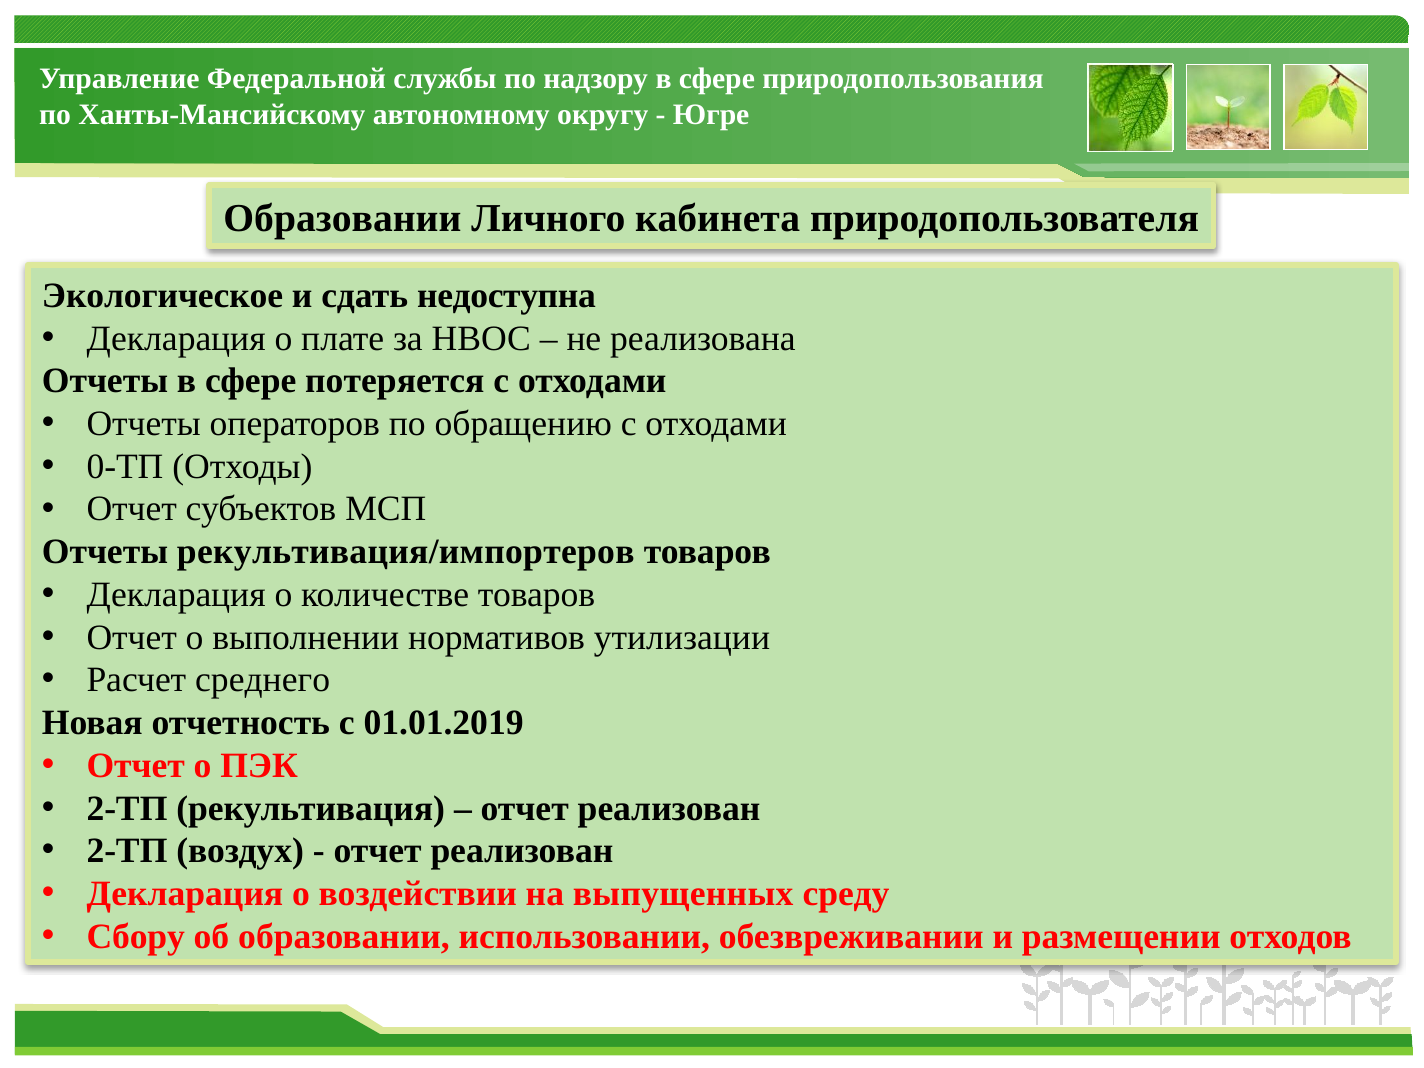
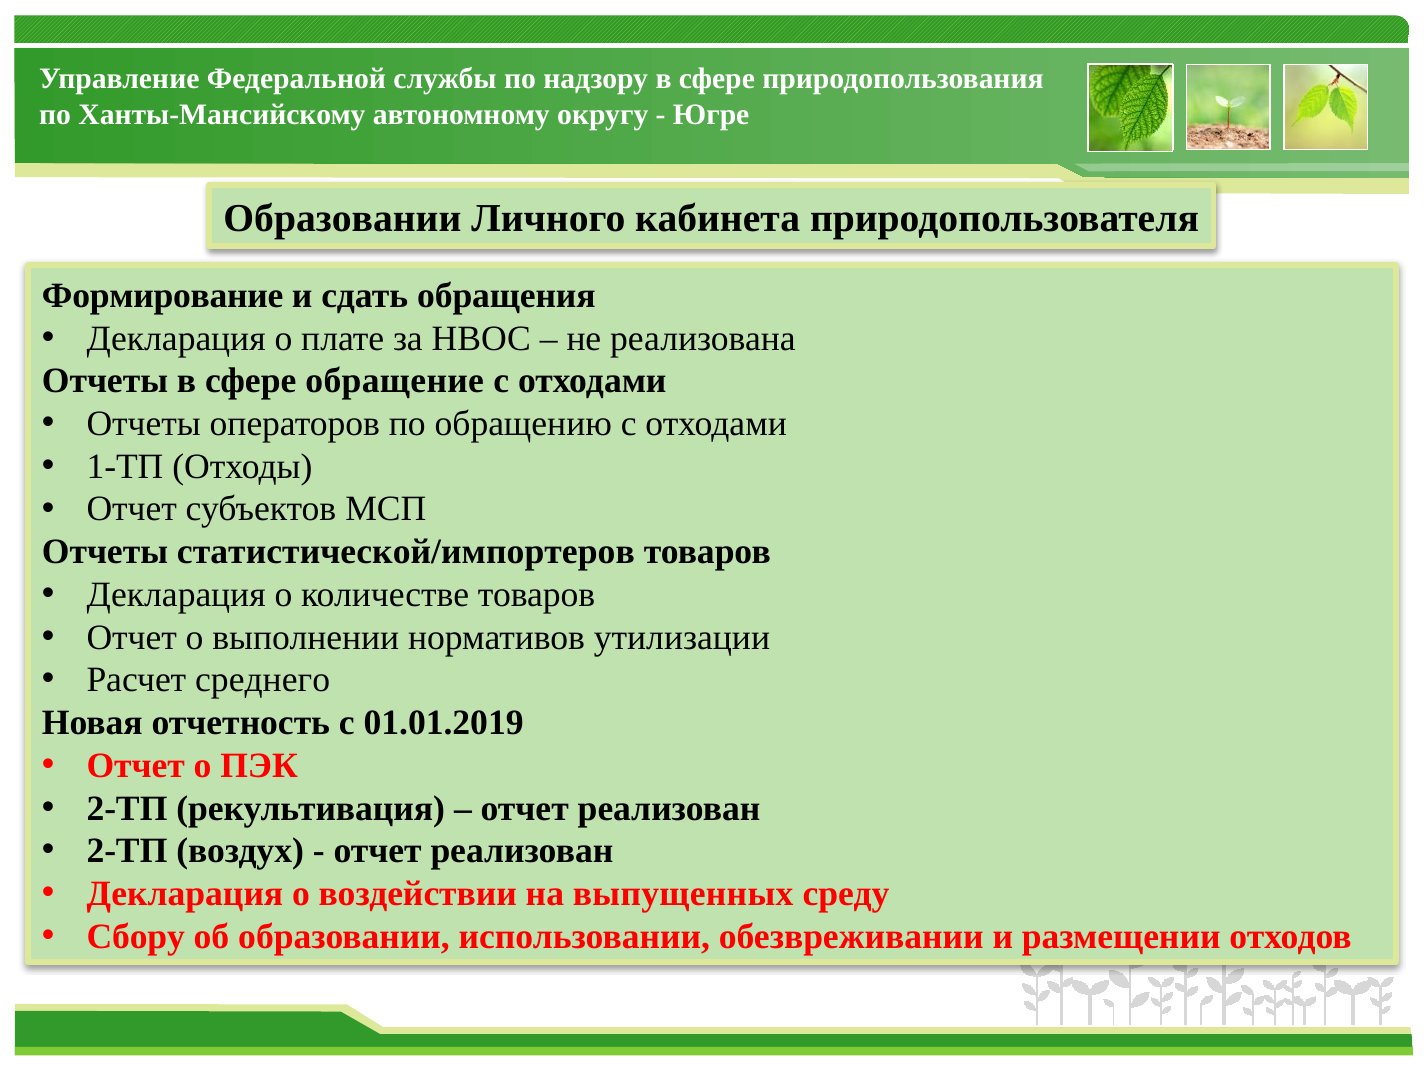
Экологическое: Экологическое -> Формирование (163, 296)
недоступна: недоступна -> обращения (506, 296)
потеряется: потеряется -> обращение (395, 381)
0-ТП: 0-ТП -> 1-ТП (125, 467)
рекультивация/импортеров: рекультивация/импортеров -> статистической/импортеров (406, 552)
